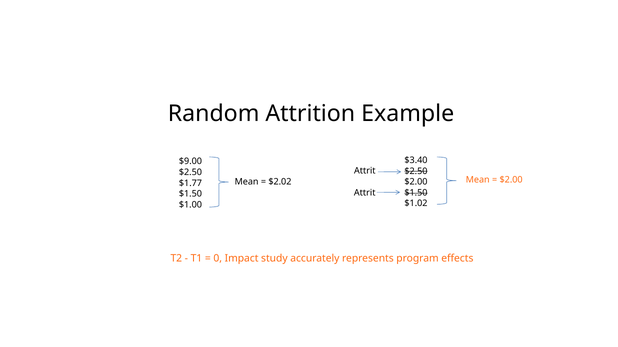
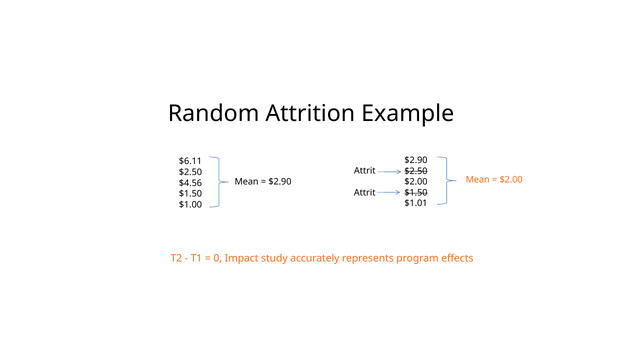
$3.40: $3.40 -> $2.90 (416, 161)
$9.00: $9.00 -> $6.11 (190, 162)
$2.02: $2.02 -> $2.90 (280, 182)
$1.77: $1.77 -> $4.56 (190, 183)
$1.02: $1.02 -> $1.01 (416, 204)
